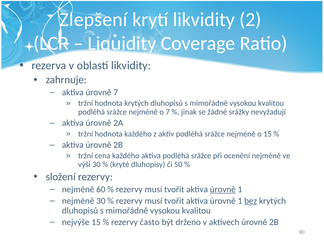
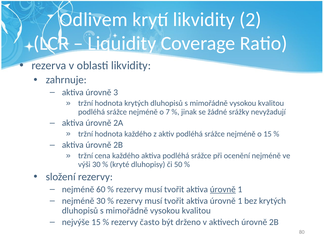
Zlepšení: Zlepšení -> Odlivem (94, 19)
úrovně 7: 7 -> 3 (116, 92)
bez underline: present -> none (251, 201)
